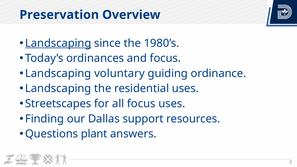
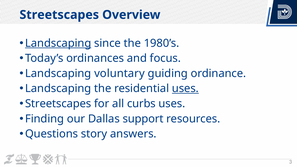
Preservation: Preservation -> Streetscapes (59, 15)
uses underline: none -> present (185, 89)
all focus: focus -> curbs (141, 104)
plant: plant -> story (94, 134)
